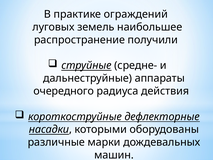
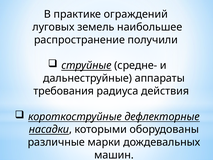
очередного: очередного -> требования (64, 91)
